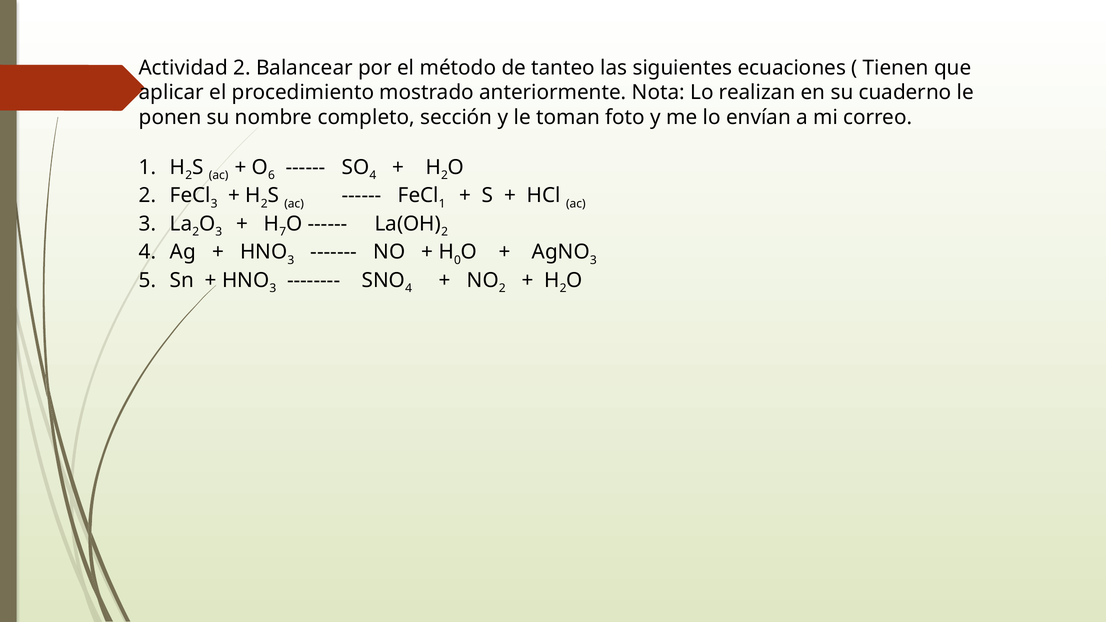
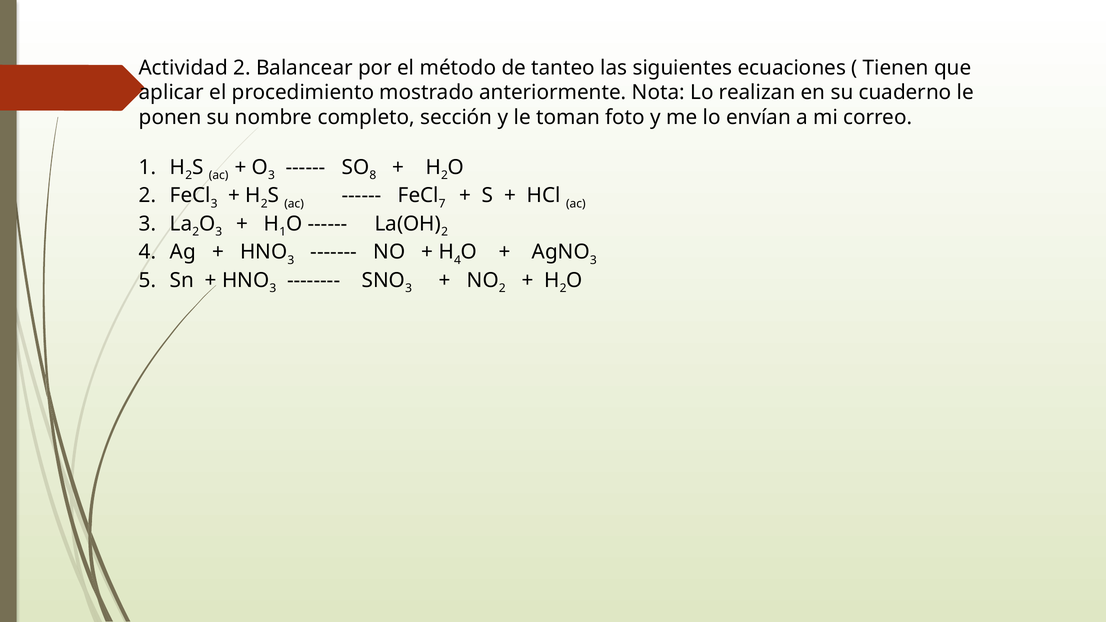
6: 6 -> 3 (272, 175)
4: 4 -> 8 (373, 175)
1: 1 -> 7 (442, 204)
7: 7 -> 1 (283, 232)
0: 0 -> 4 (457, 260)
4: 4 -> 3 (409, 288)
